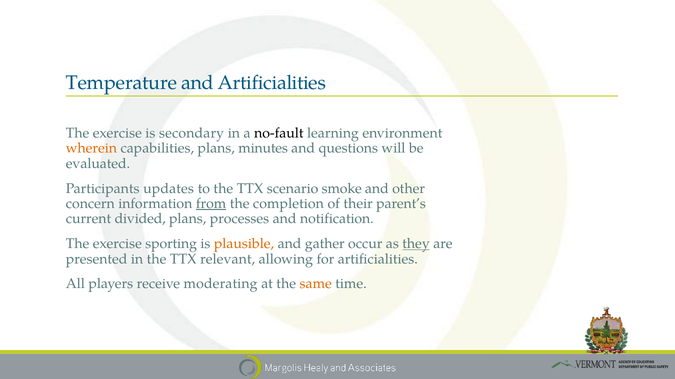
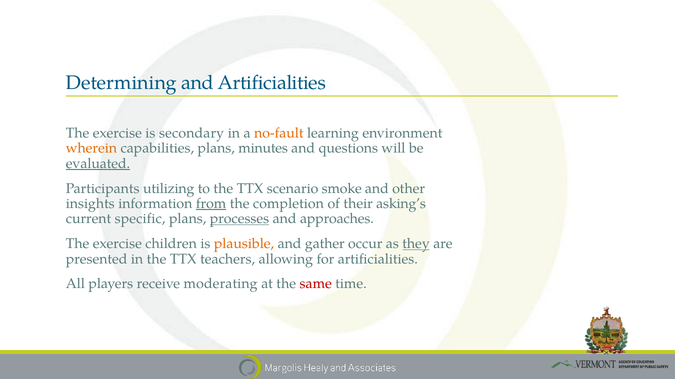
Temperature: Temperature -> Determining (121, 83)
no-fault colour: black -> orange (279, 133)
evaluated underline: none -> present (98, 164)
updates: updates -> utilizing (169, 189)
concern: concern -> insights (90, 204)
parent’s: parent’s -> asking’s (401, 204)
divided: divided -> specific (140, 219)
processes underline: none -> present (239, 219)
notification: notification -> approaches (337, 219)
sporting: sporting -> children (171, 244)
relevant: relevant -> teachers (228, 259)
same colour: orange -> red (316, 284)
